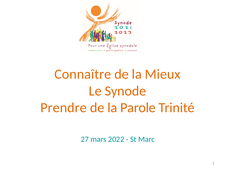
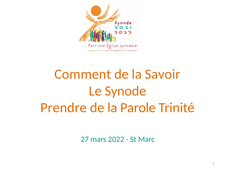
Connaître: Connaître -> Comment (83, 74)
Mieux: Mieux -> Savoir (163, 74)
